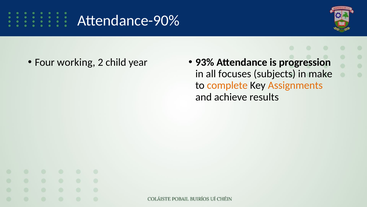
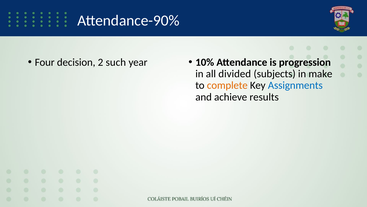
working: working -> decision (76, 62)
child: child -> such (116, 62)
93%: 93% -> 10% (205, 62)
focuses: focuses -> divided (235, 74)
Assignments colour: orange -> blue (295, 85)
